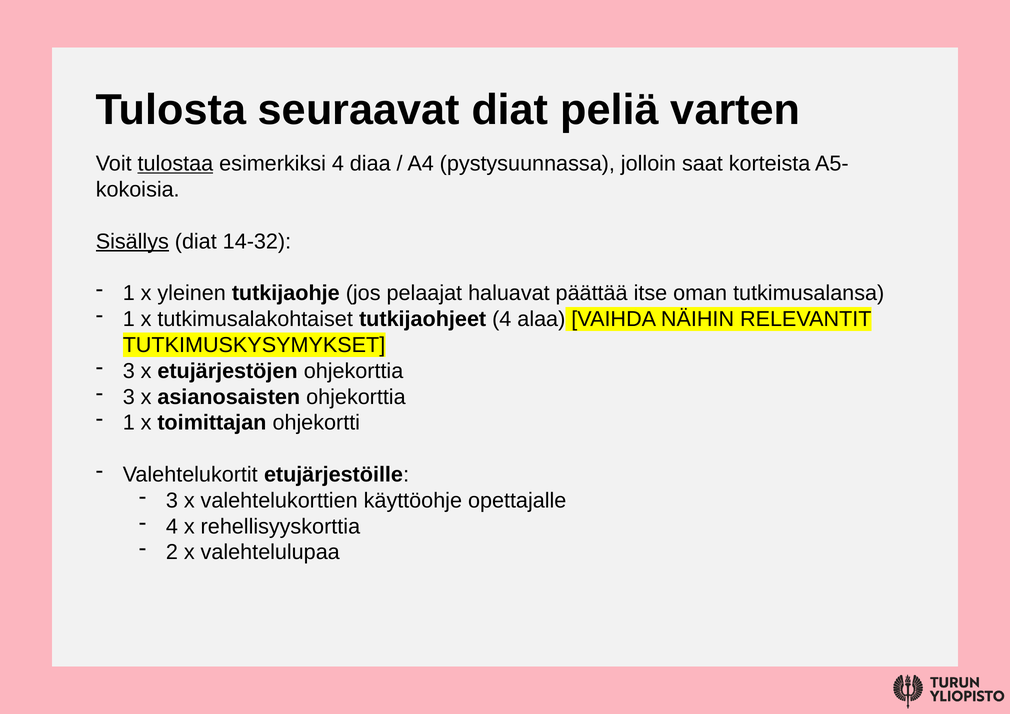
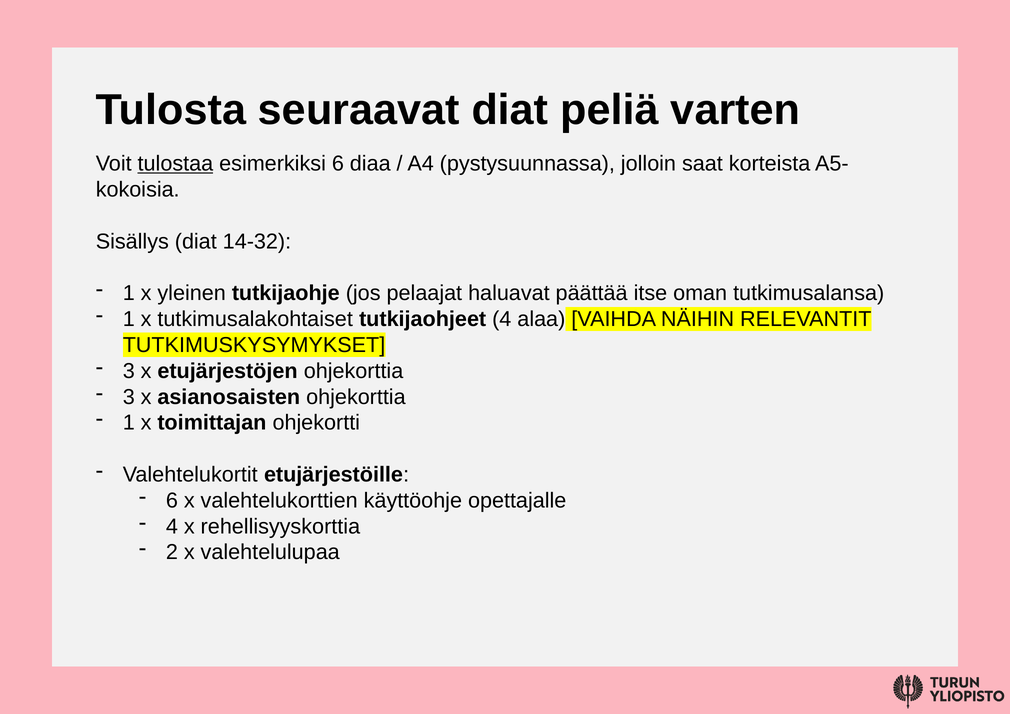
esimerkiksi 4: 4 -> 6 (338, 164)
Sisällys underline: present -> none (132, 242)
3: 3 -> 6 (172, 501)
